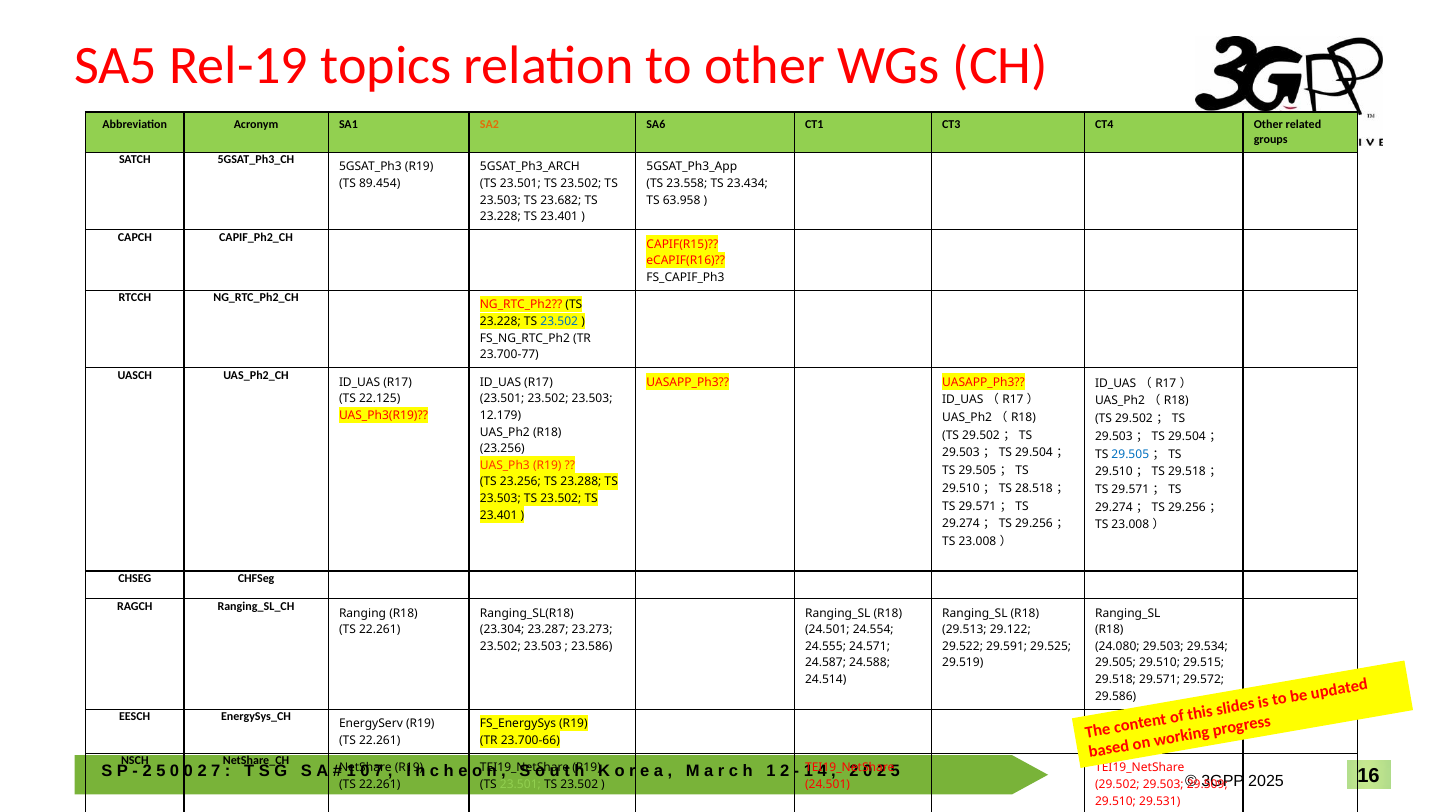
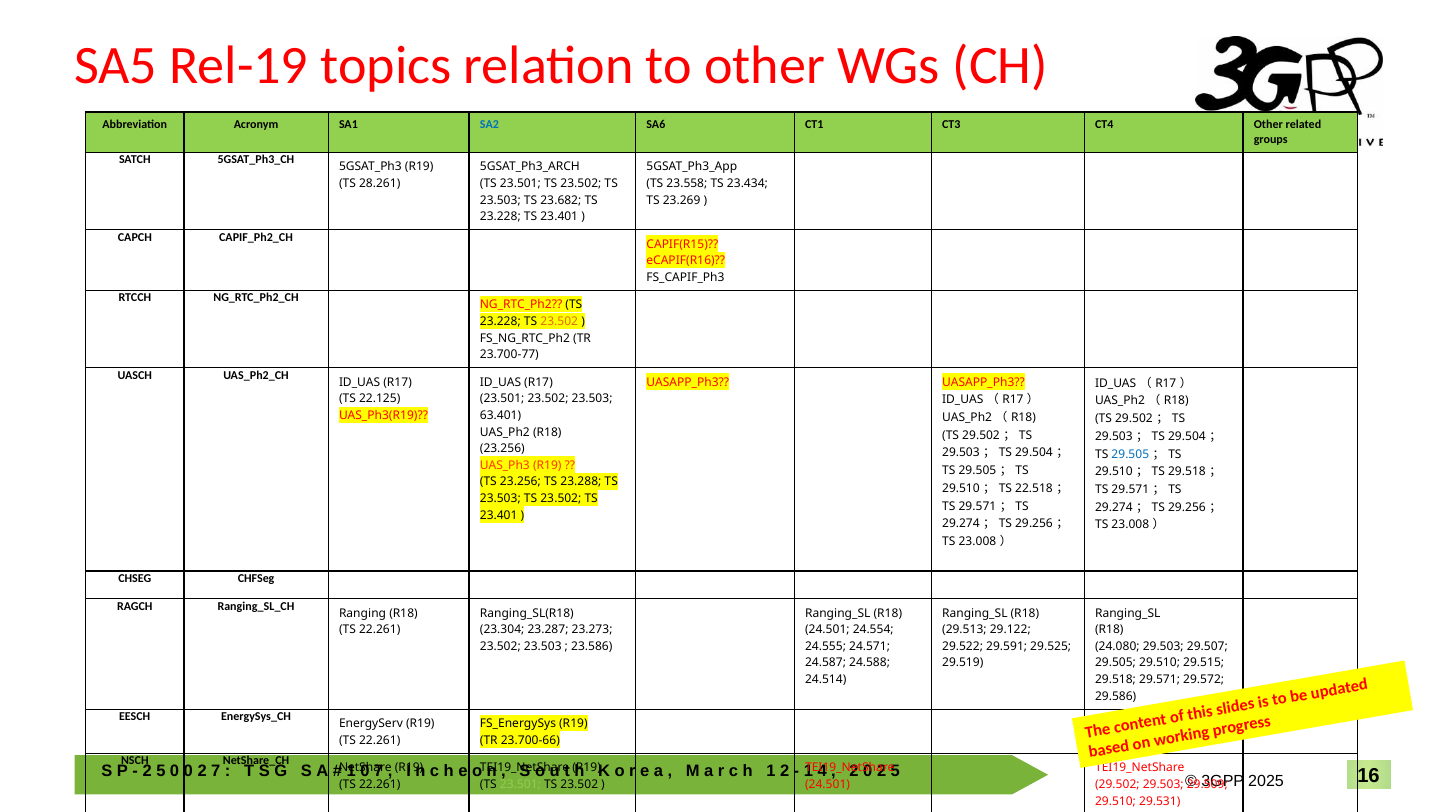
SA2 colour: orange -> blue (489, 125)
89.454: 89.454 -> 28.261 (380, 183)
63.958: 63.958 -> 23.269 (682, 200)
23.502 colour: blue -> orange (559, 321)
12.179: 12.179 -> 63.401 (501, 415)
28.518: 28.518 -> 22.518 (1034, 488)
29.534: 29.534 -> 29.507 (1207, 646)
